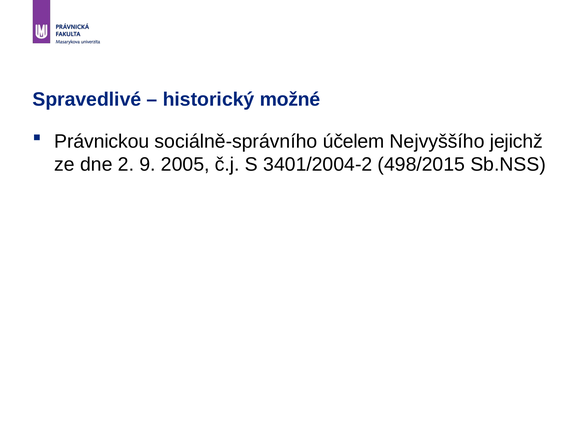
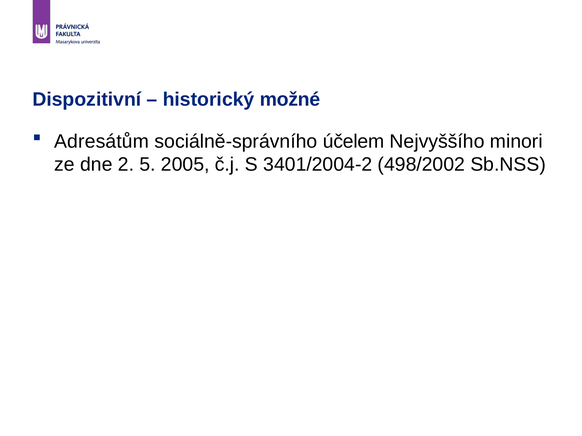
Spravedlivé: Spravedlivé -> Dispozitivní (87, 100)
Právnickou: Právnickou -> Adresátům (102, 141)
jejichž: jejichž -> minori (516, 141)
9: 9 -> 5 (148, 165)
498/2015: 498/2015 -> 498/2002 (421, 165)
